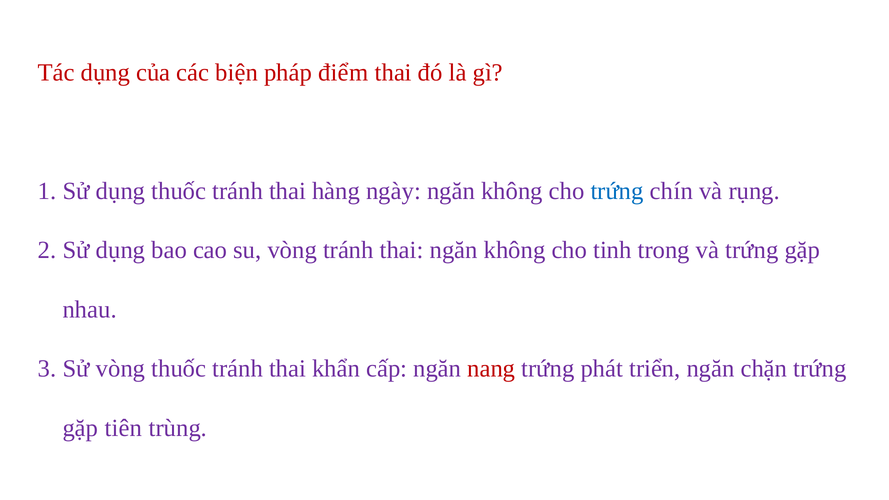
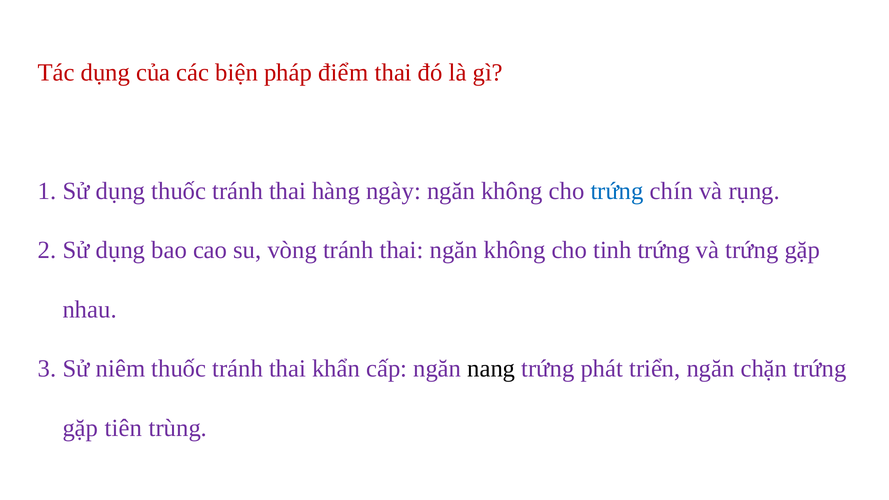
tinh trong: trong -> trứng (664, 250)
Sử vòng: vòng -> niêm (121, 369)
nang colour: red -> black (491, 369)
